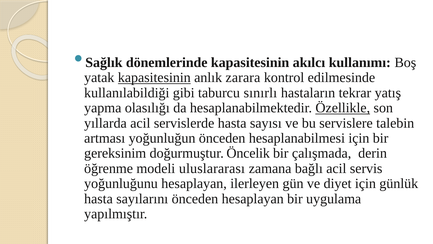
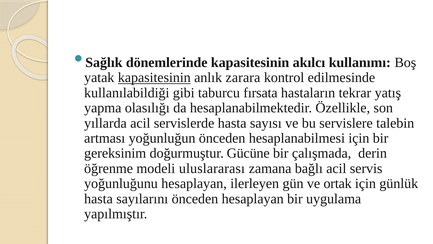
sınırlı: sınırlı -> fırsata (260, 93)
Özellikle underline: present -> none (343, 108)
Öncelik: Öncelik -> Gücüne (248, 153)
diyet: diyet -> ortak (338, 183)
